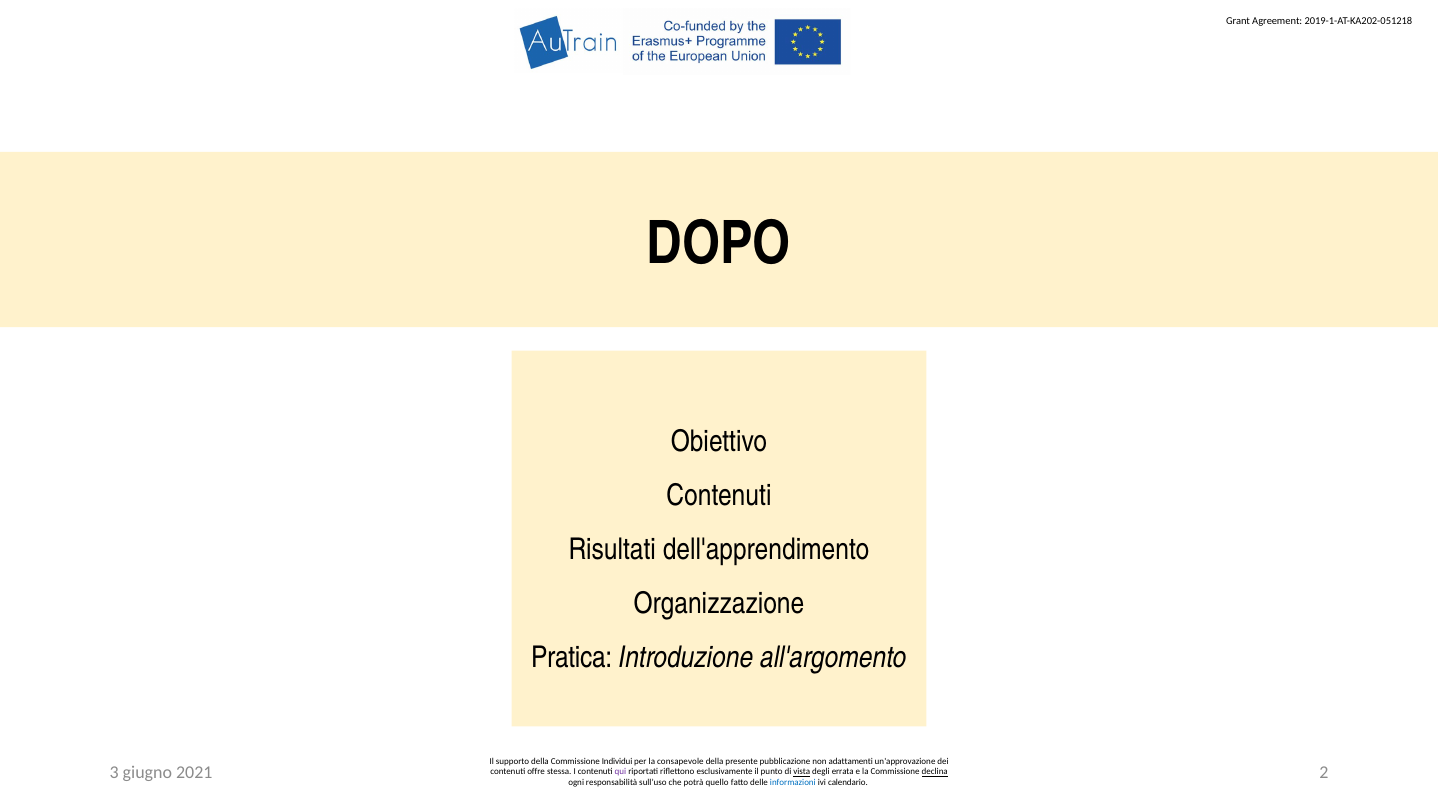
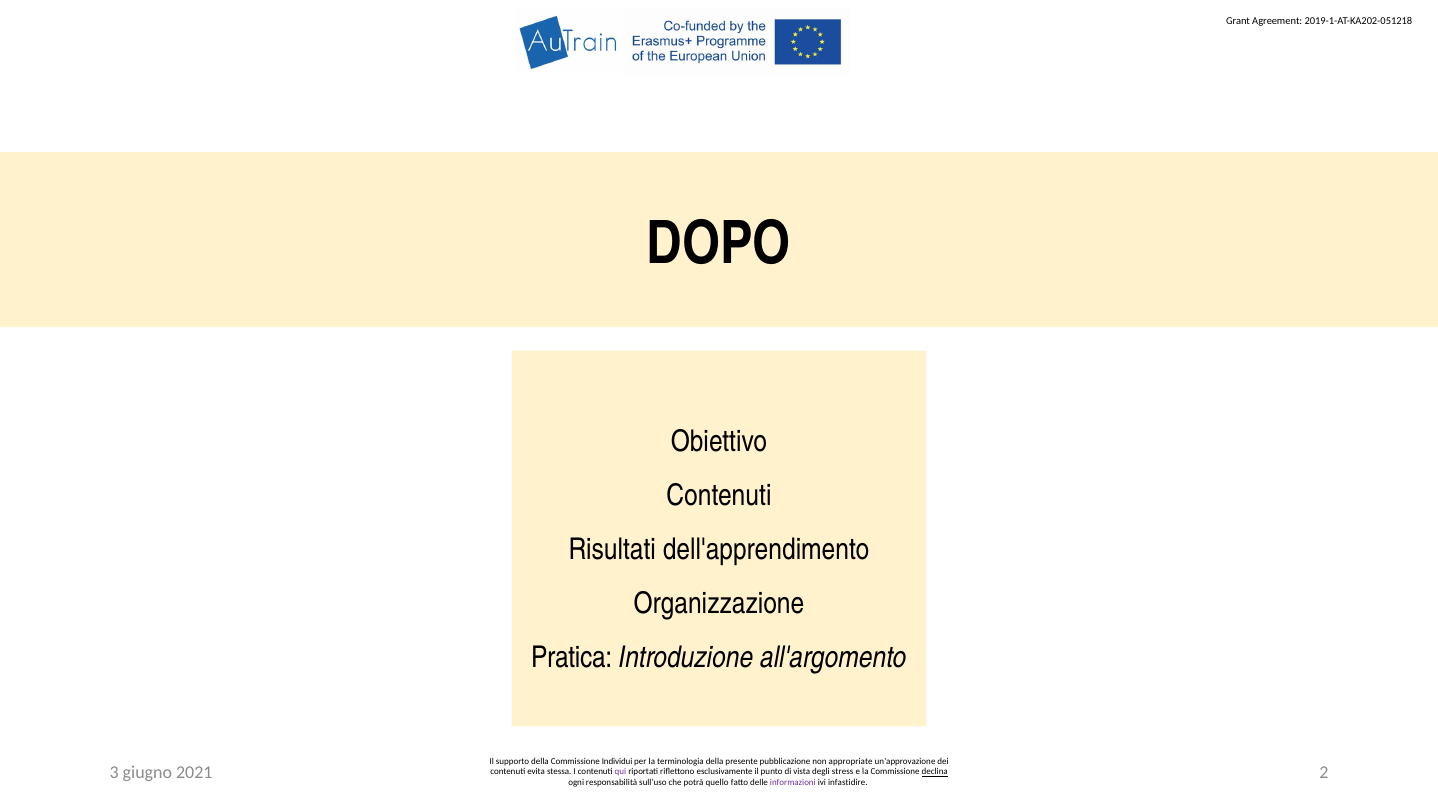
consapevole: consapevole -> terminologia (680, 761)
adattamenti: adattamenti -> appropriate (851, 761)
offre: offre -> evita (536, 772)
vista underline: present -> none (802, 772)
errata: errata -> stress (843, 772)
informazioni colour: blue -> purple (793, 783)
calendario: calendario -> infastidire (848, 783)
